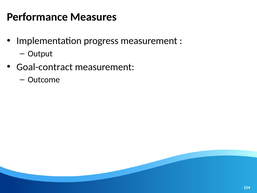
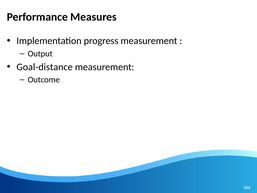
Goal-contract: Goal-contract -> Goal-distance (45, 67)
